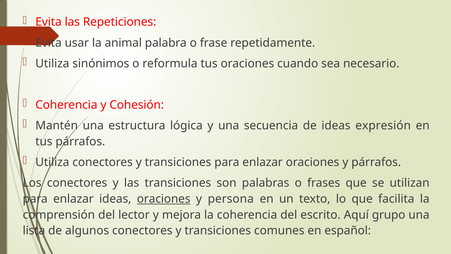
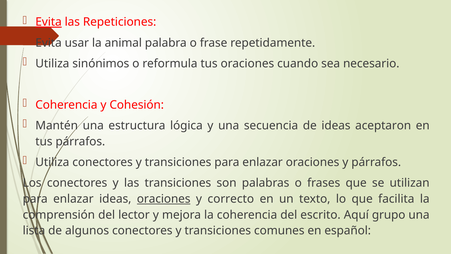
Evita underline: none -> present (49, 22)
expresión: expresión -> aceptaron (383, 125)
persona: persona -> correcto (231, 199)
